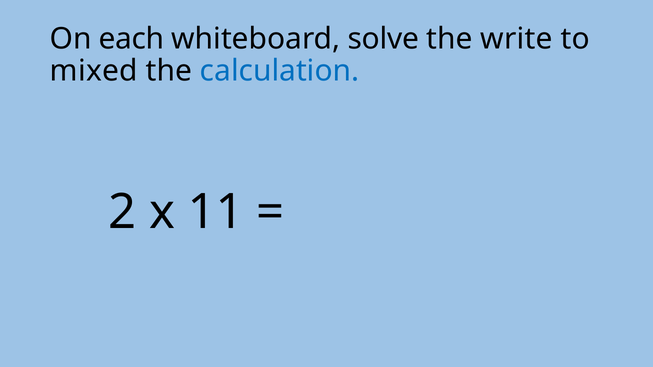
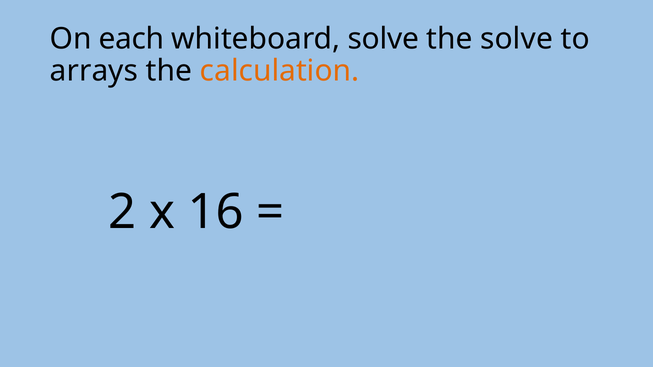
the write: write -> solve (517, 39)
mixed: mixed -> arrays (94, 71)
calculation colour: blue -> orange (280, 71)
11: 11 -> 16 (216, 212)
